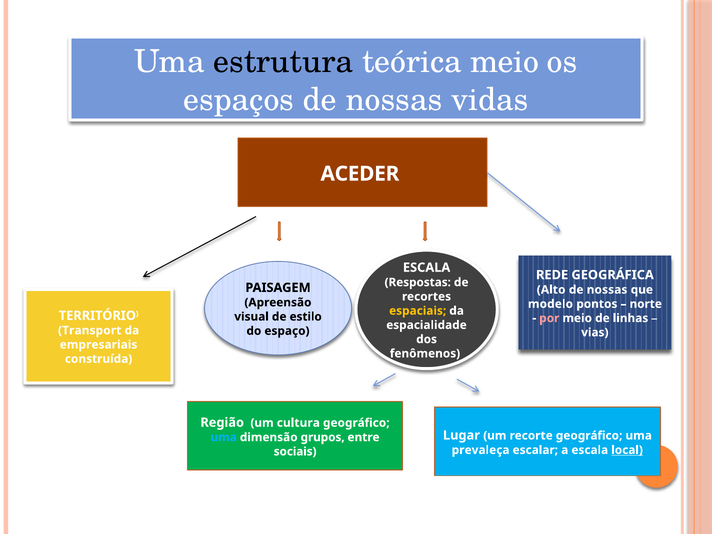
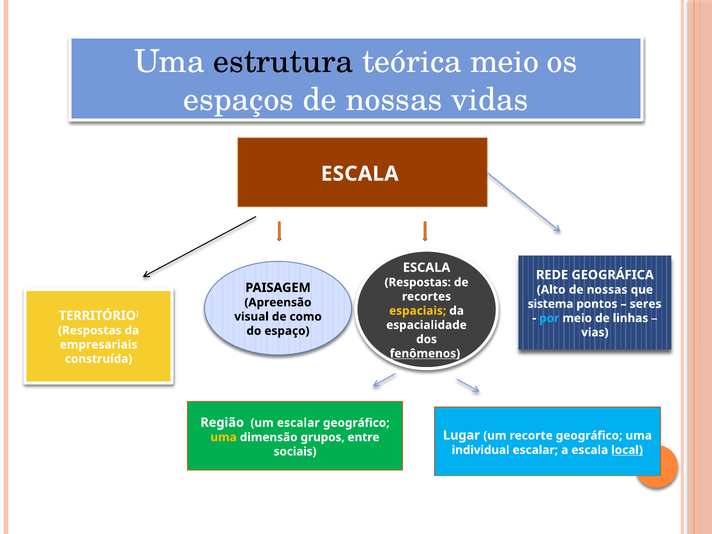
ACEDER: ACEDER -> ESCALA (360, 174)
modelo: modelo -> sistema (551, 304)
norte: norte -> seres (646, 304)
estilo: estilo -> como (306, 317)
por colour: pink -> light blue (549, 318)
Transport: Transport -> Respostas (90, 330)
fenômenos underline: none -> present (425, 354)
um cultura: cultura -> escalar (298, 423)
uma colour: light blue -> yellow (224, 437)
prevaleça: prevaleça -> individual (481, 450)
